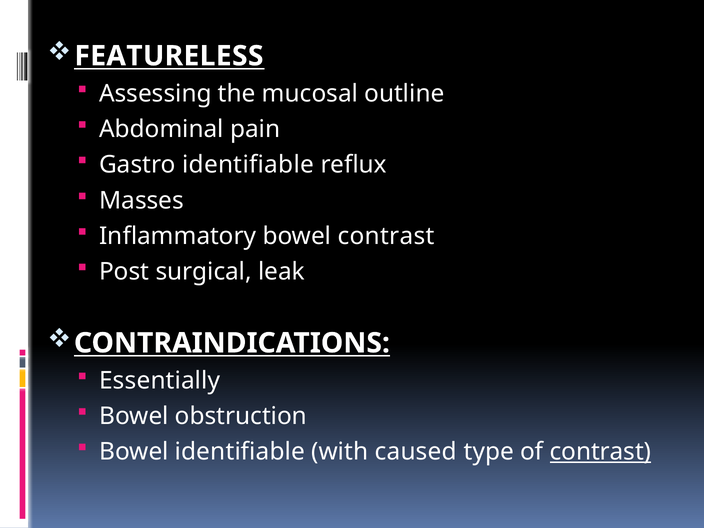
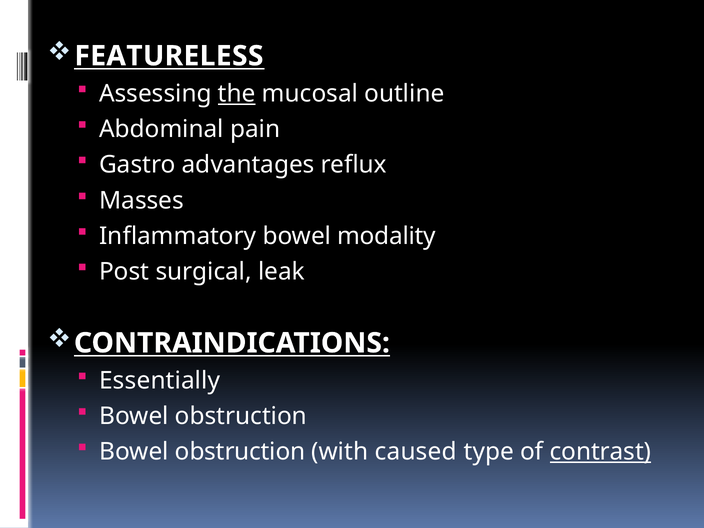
the underline: none -> present (237, 94)
Gastro identifiable: identifiable -> advantages (248, 165)
bowel contrast: contrast -> modality (386, 236)
identifiable: identifiable -> obstruction (240, 452)
